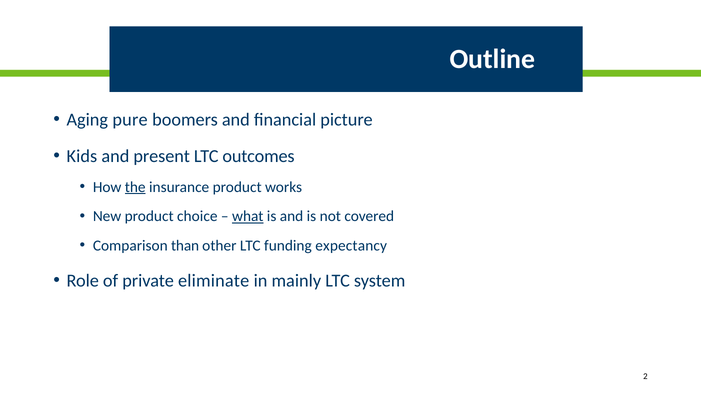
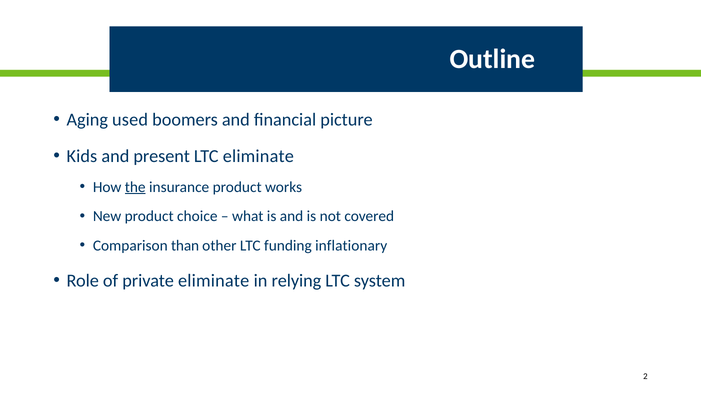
pure: pure -> used (130, 120)
LTC outcomes: outcomes -> eliminate (258, 156)
what underline: present -> none (248, 217)
expectancy: expectancy -> inflationary (351, 246)
mainly: mainly -> relying (296, 281)
